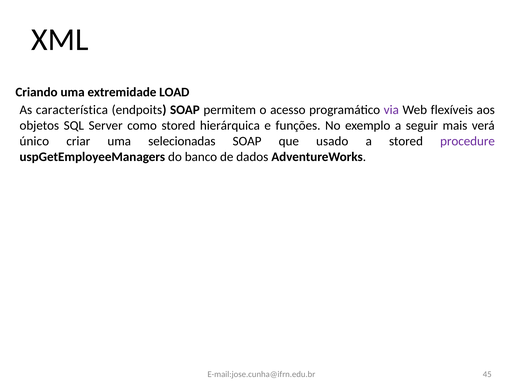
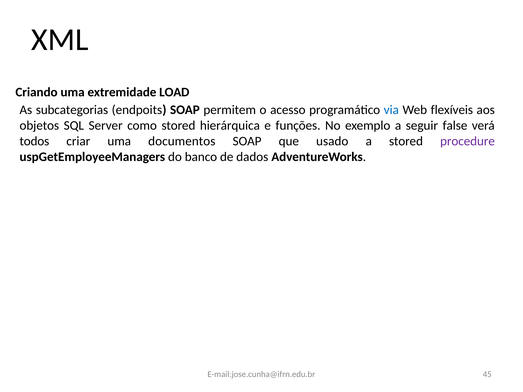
característica: característica -> subcategorias (72, 110)
via colour: purple -> blue (391, 110)
mais: mais -> false (455, 126)
único: único -> todos (34, 141)
selecionadas: selecionadas -> documentos (182, 141)
